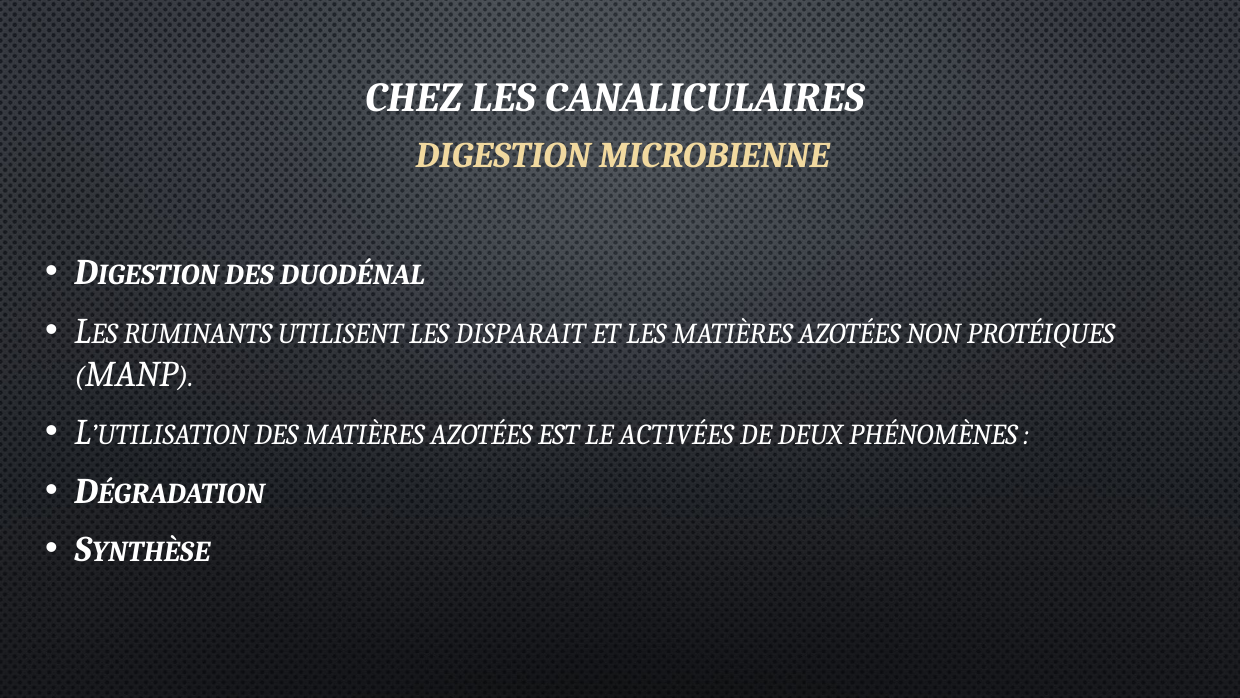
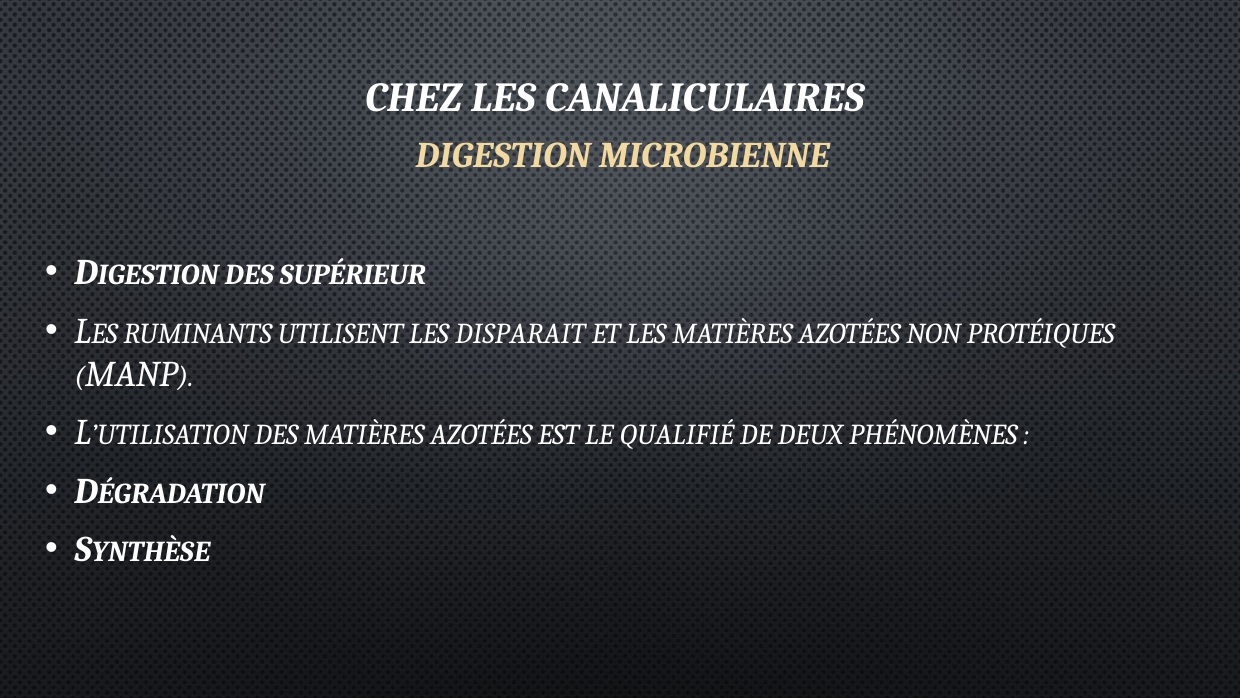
DUODÉNAL: DUODÉNAL -> SUPÉRIEUR (353, 275)
ACTIVÉES: ACTIVÉES -> QUALIFIÉ (677, 435)
